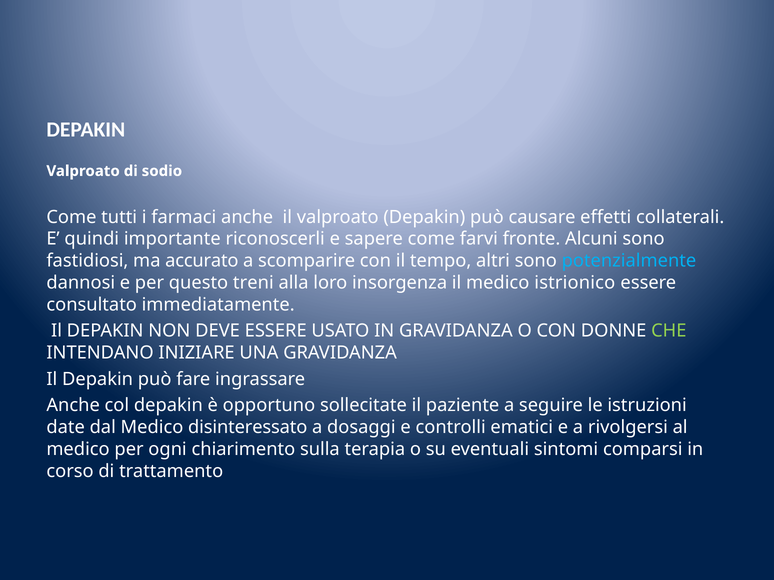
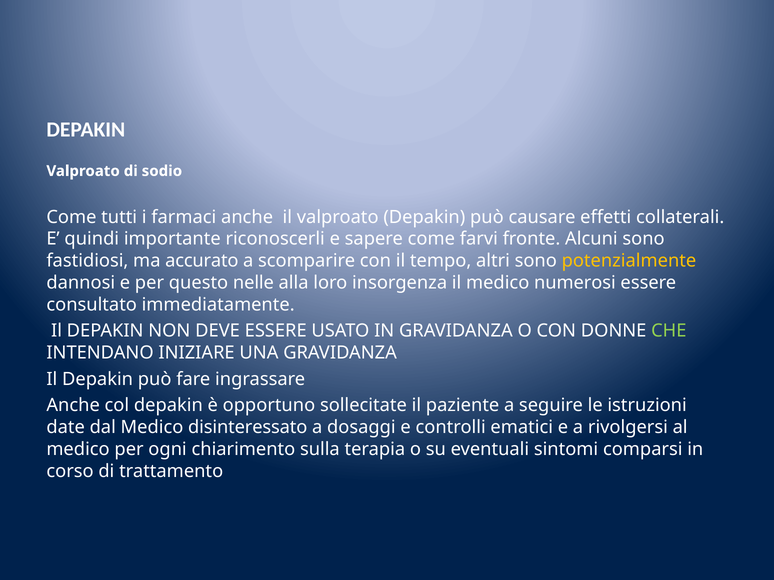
potenzialmente colour: light blue -> yellow (629, 261)
treni: treni -> nelle (253, 283)
istrionico: istrionico -> numerosi (575, 283)
